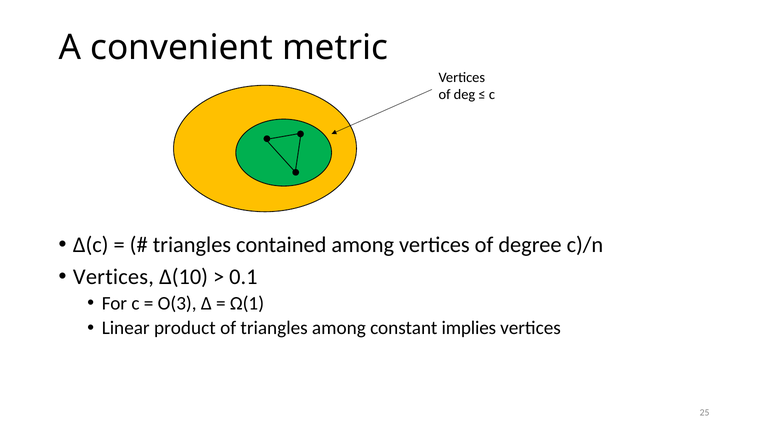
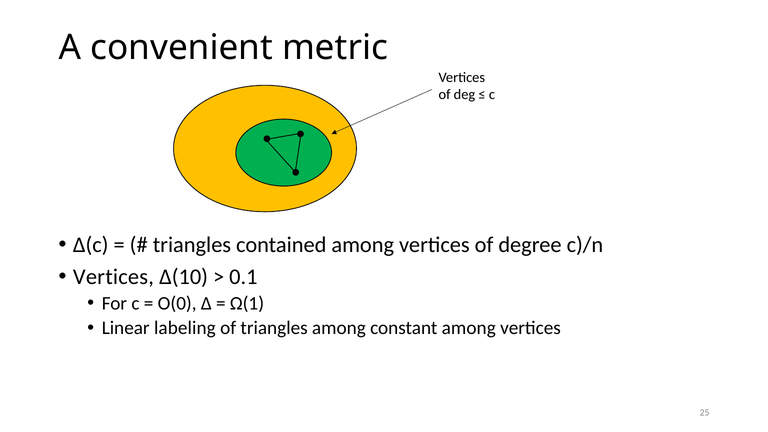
O(3: O(3 -> O(0 (177, 303)
product: product -> labeling (185, 328)
constant implies: implies -> among (469, 328)
